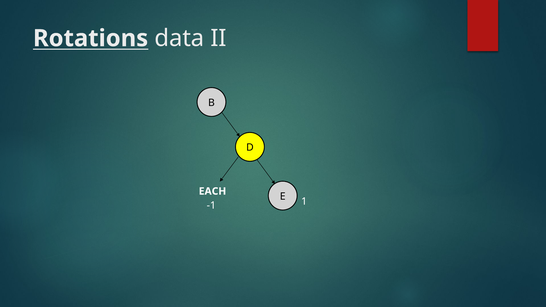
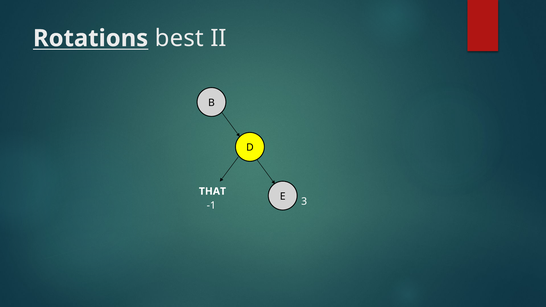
data: data -> best (179, 38)
EACH: EACH -> THAT (212, 191)
1: 1 -> 3 (304, 202)
